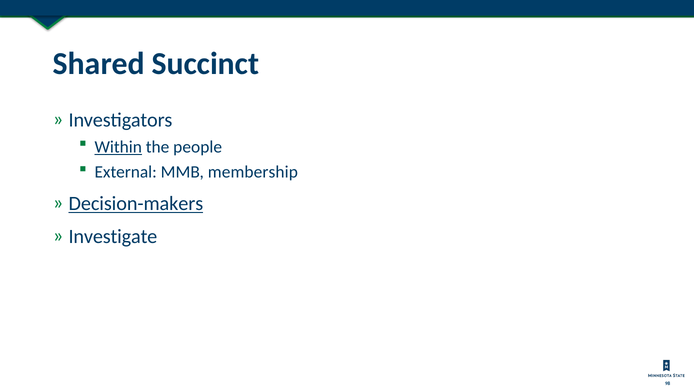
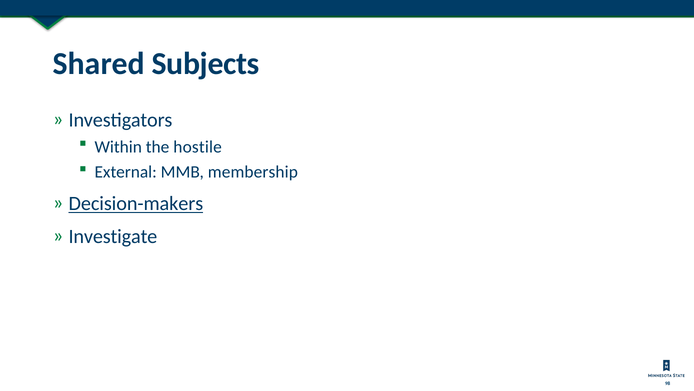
Succinct: Succinct -> Subjects (206, 64)
Within underline: present -> none (118, 147)
people: people -> hostile (198, 147)
